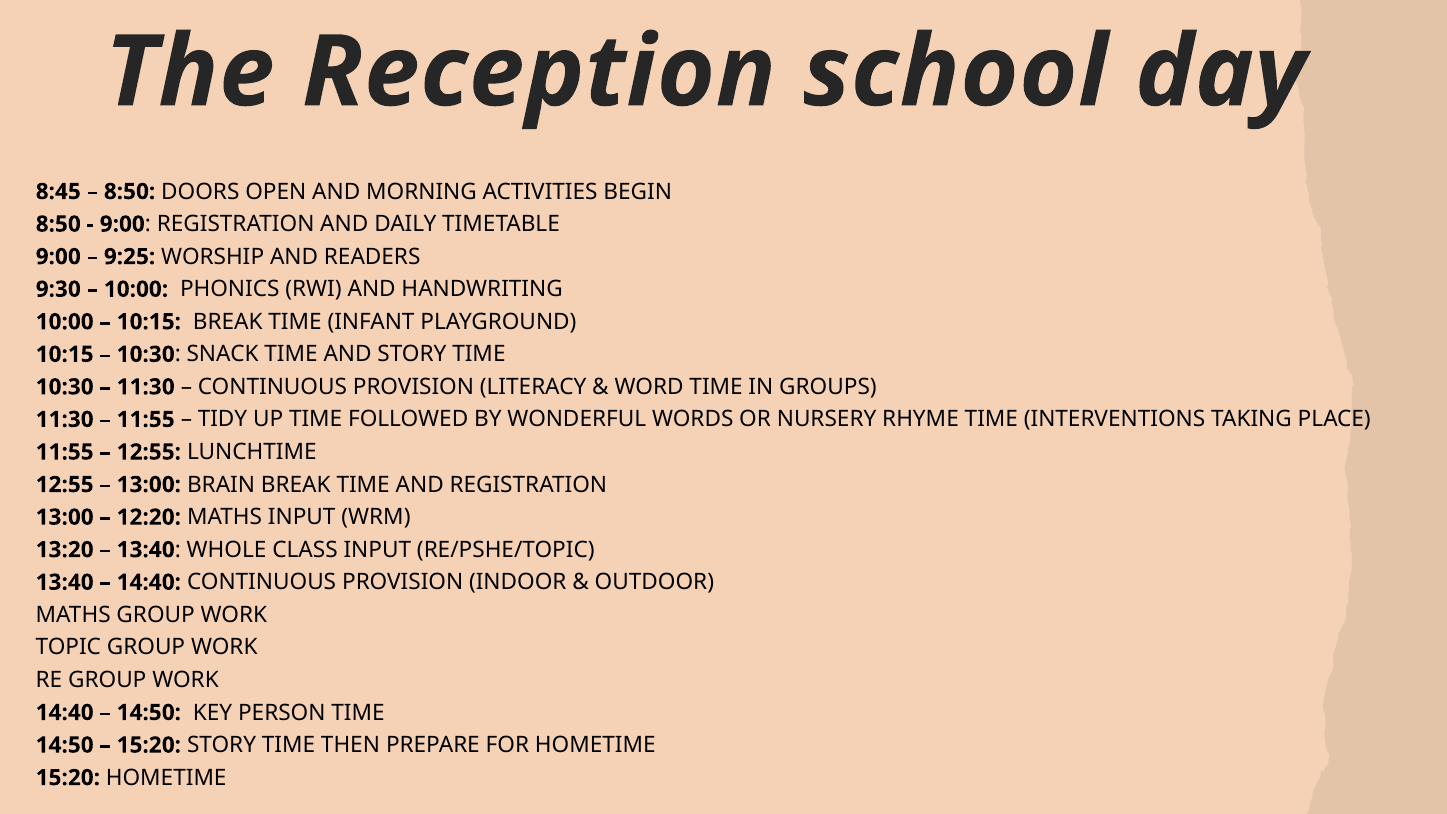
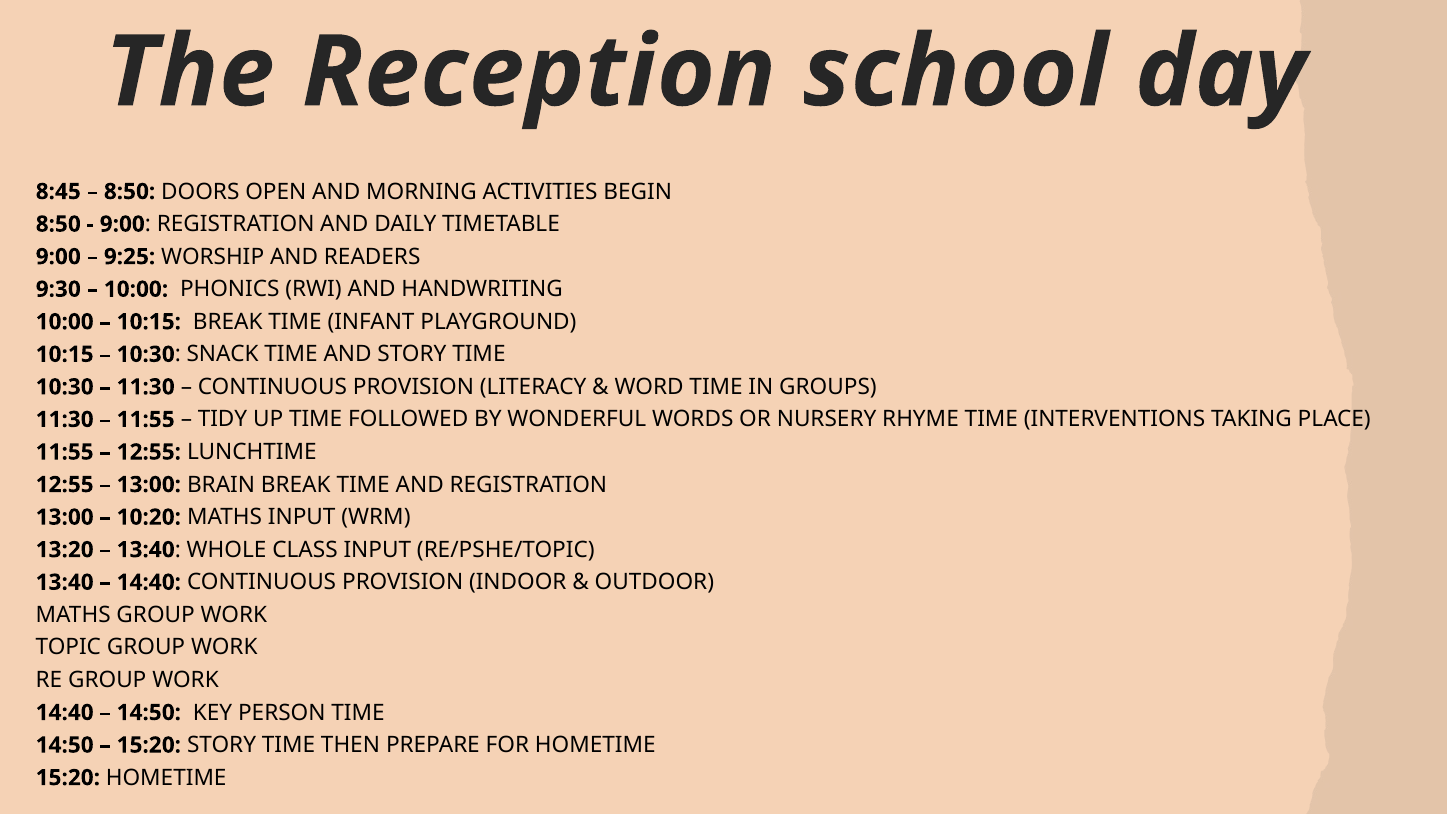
12:20: 12:20 -> 10:20 (149, 517)
